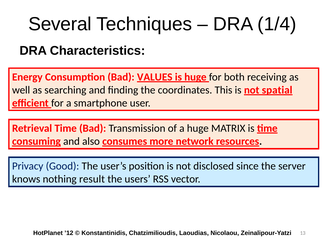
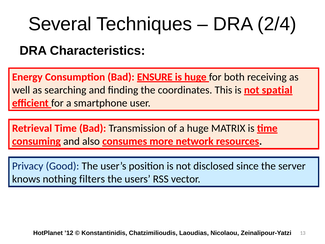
1/4: 1/4 -> 2/4 (277, 24)
VALUES: VALUES -> ENSURE (155, 77)
result: result -> filters (92, 179)
